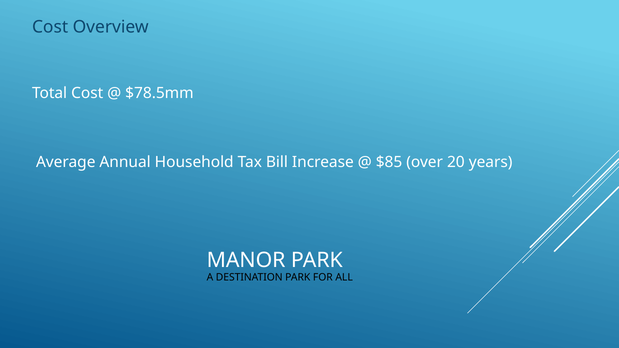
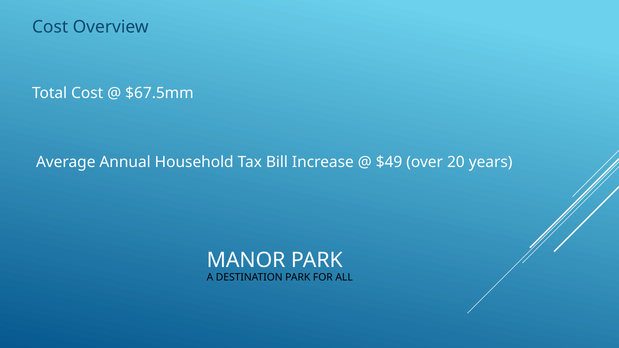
$78.5mm: $78.5mm -> $67.5mm (159, 93)
$85: $85 -> $49 (389, 162)
